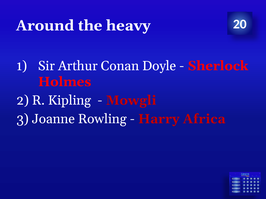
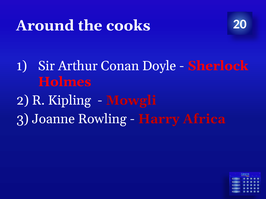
heavy: heavy -> cooks (128, 26)
